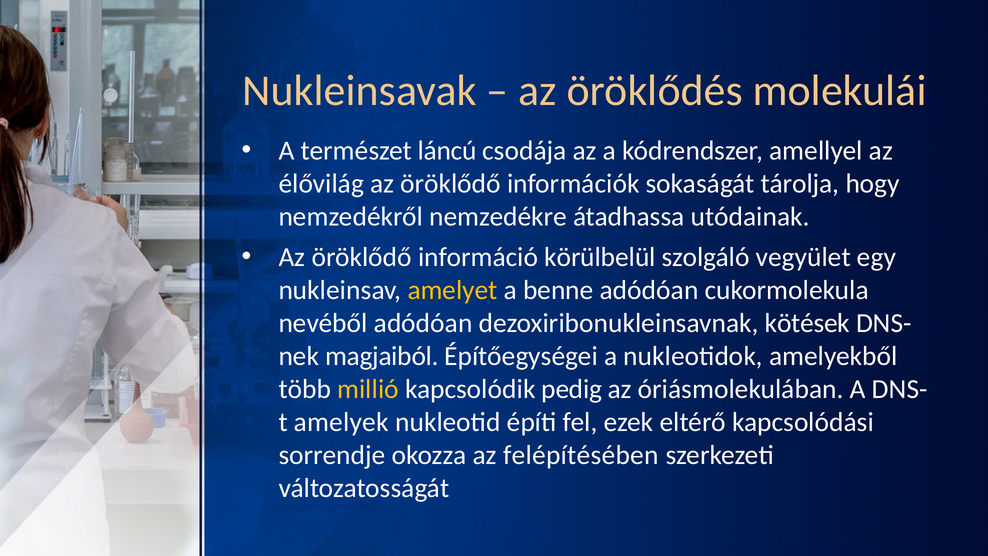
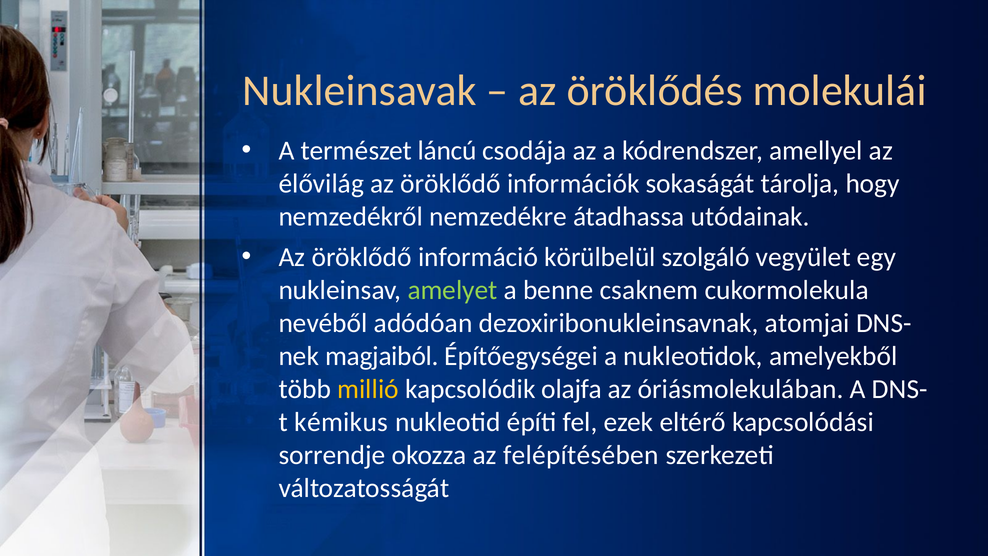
amelyet colour: yellow -> light green (452, 290)
benne adódóan: adódóan -> csaknem (649, 290)
kötések: kötések -> atomjai (807, 323)
pedig: pedig -> olajfa (572, 389)
amelyek: amelyek -> kémikus (341, 422)
